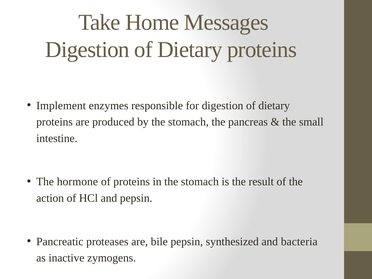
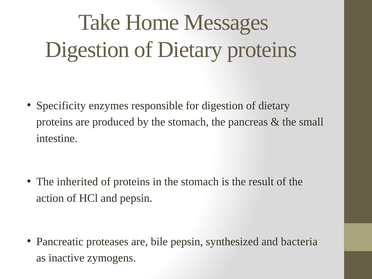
Implement: Implement -> Specificity (61, 106)
hormone: hormone -> inherited (77, 182)
